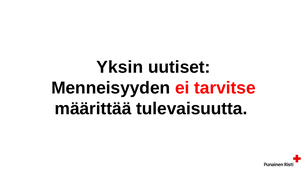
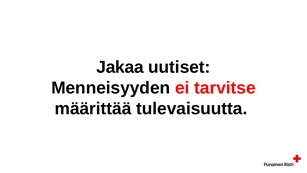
Yksin: Yksin -> Jakaa (120, 67)
